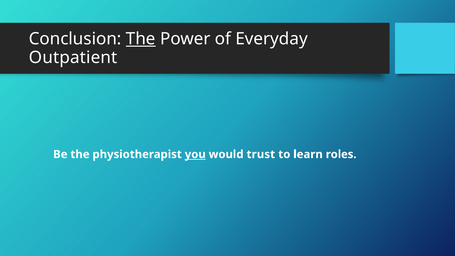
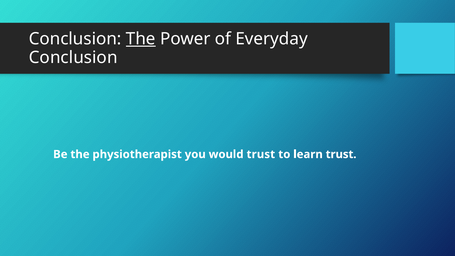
Outpatient: Outpatient -> Conclusion (73, 57)
you underline: present -> none (195, 154)
learn roles: roles -> trust (341, 154)
